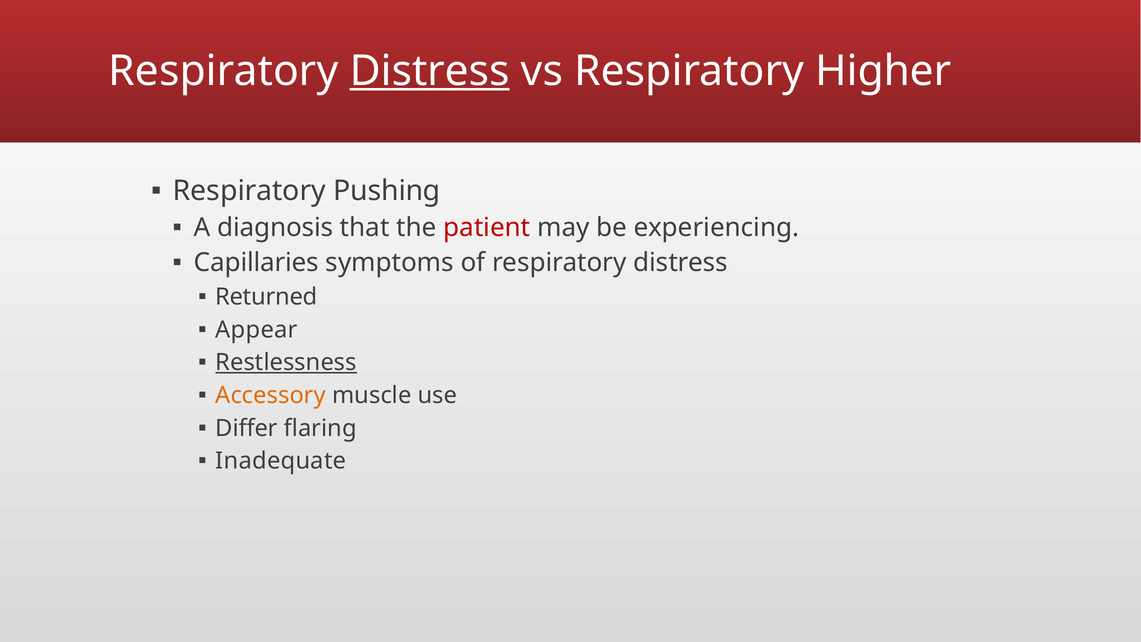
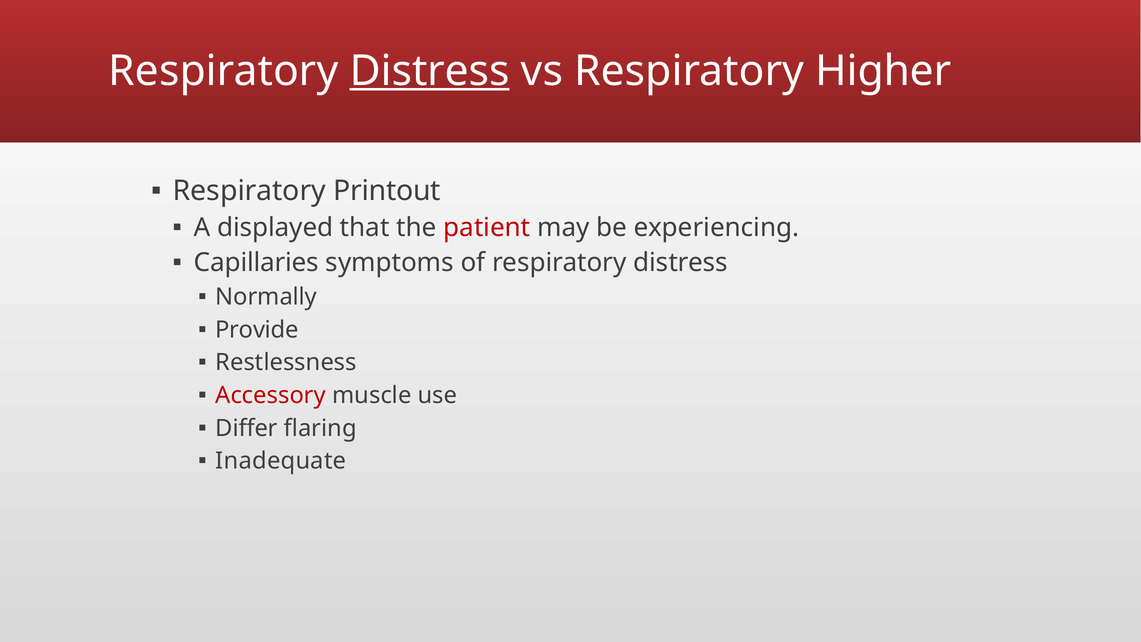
Pushing: Pushing -> Printout (387, 191)
diagnosis: diagnosis -> displayed (275, 227)
Returned: Returned -> Normally (266, 297)
Appear: Appear -> Provide (257, 330)
Restlessness underline: present -> none (286, 362)
Accessory colour: orange -> red (271, 395)
